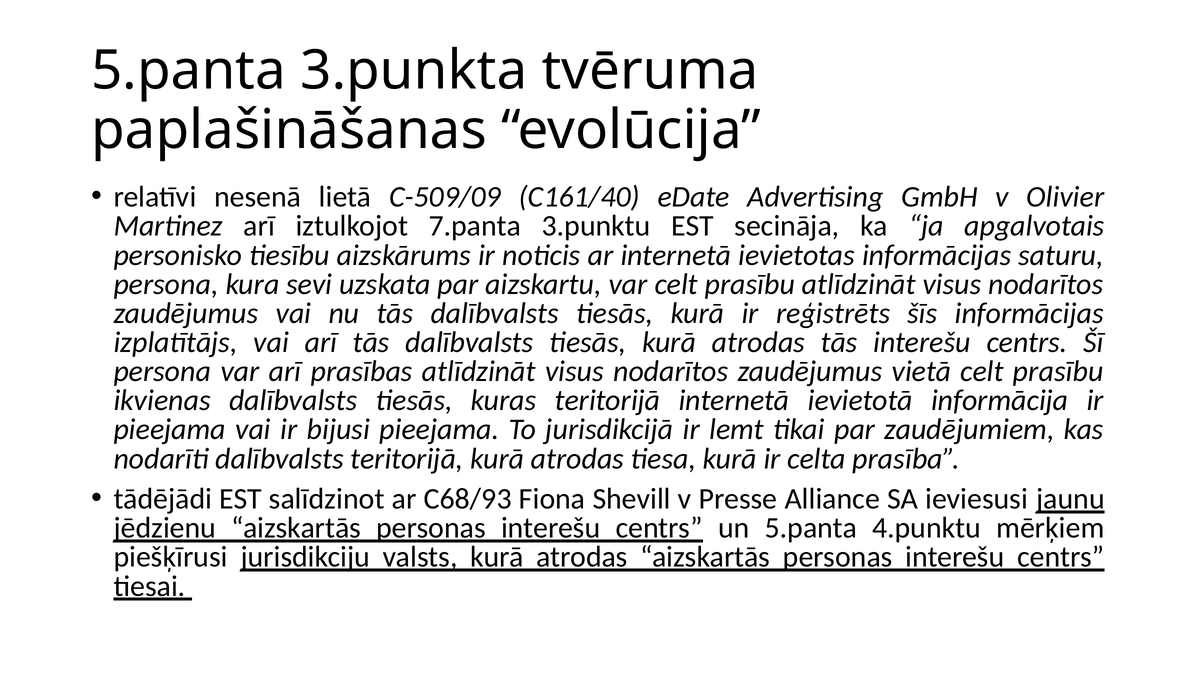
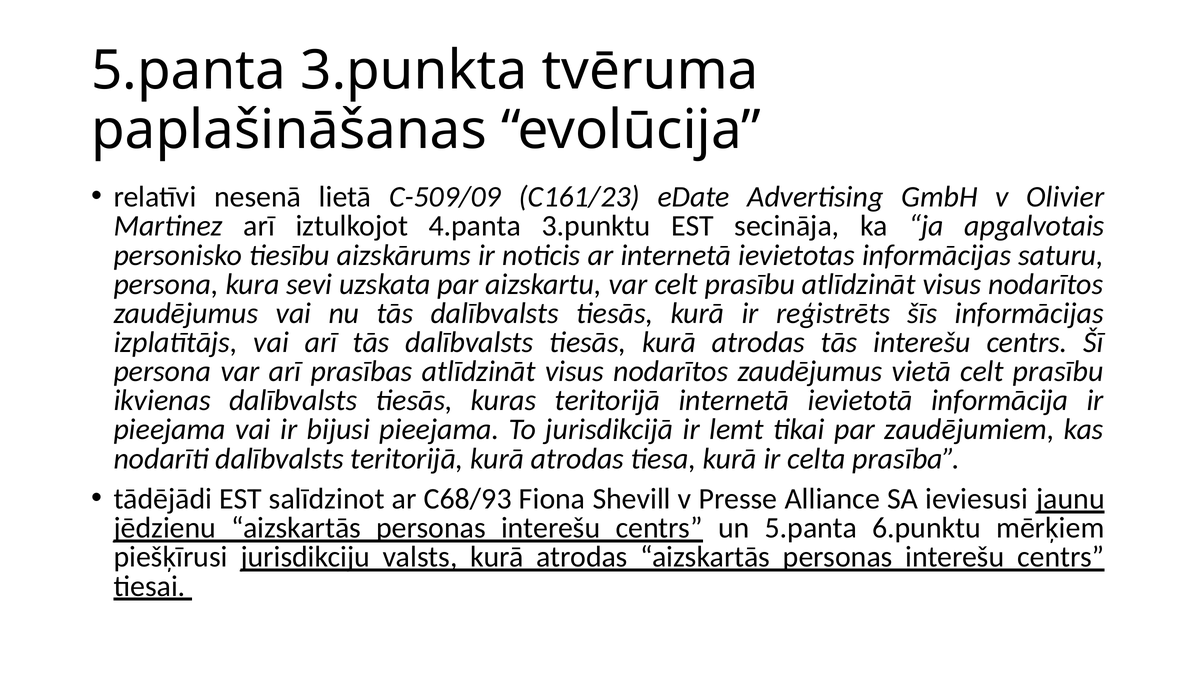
C161/40: C161/40 -> C161/23 (579, 197)
7.panta: 7.panta -> 4.panta (475, 226)
4.punktu: 4.punktu -> 6.punktu (927, 528)
